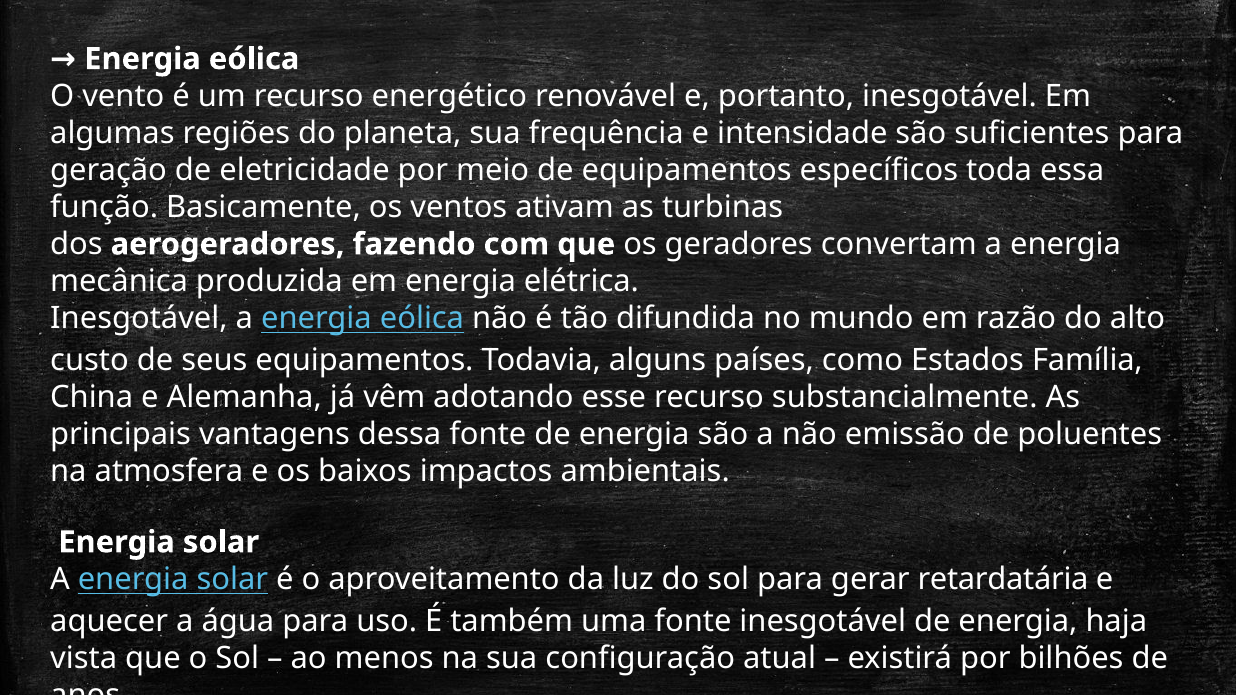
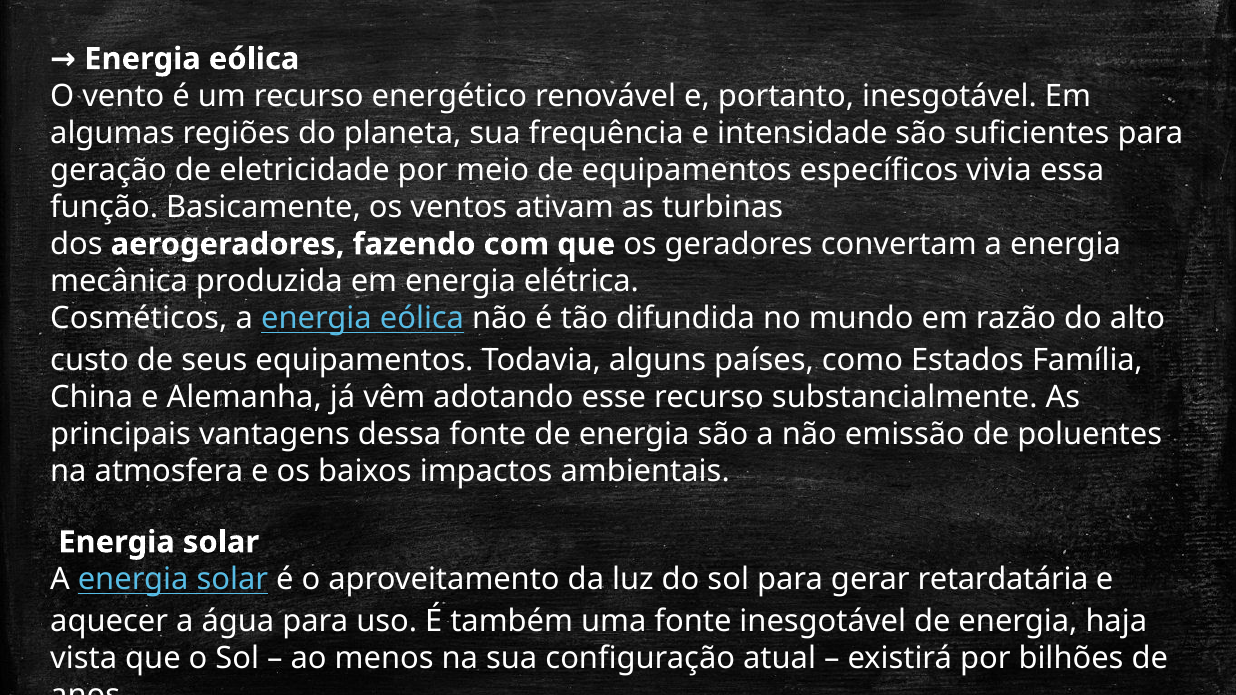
toda: toda -> vivia (999, 170)
Inesgotável: Inesgotável -> Cosméticos (139, 319)
